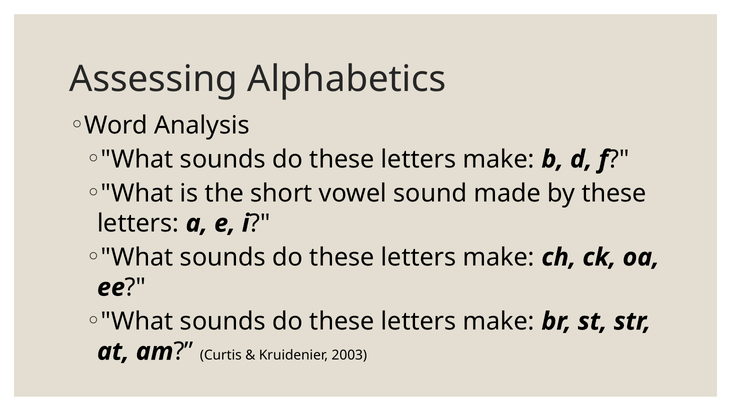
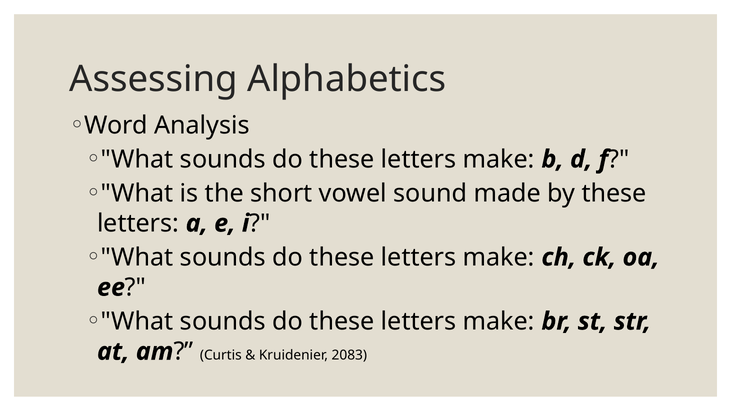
2003: 2003 -> 2083 (349, 355)
